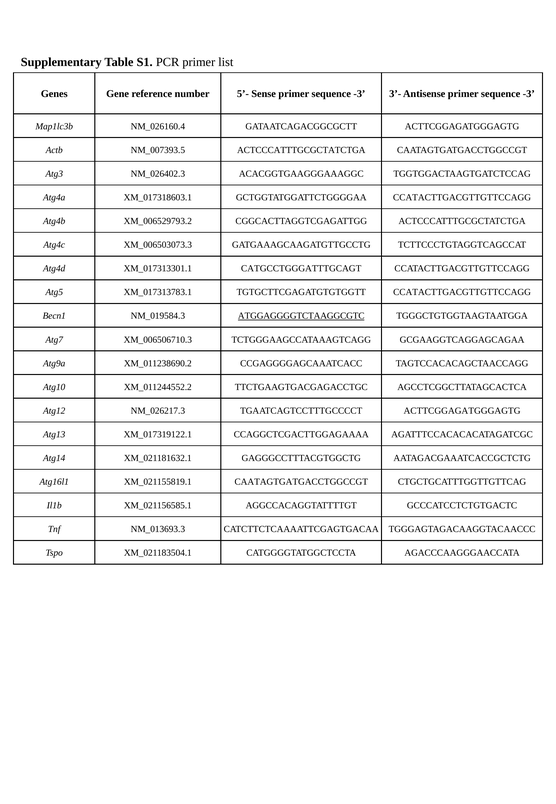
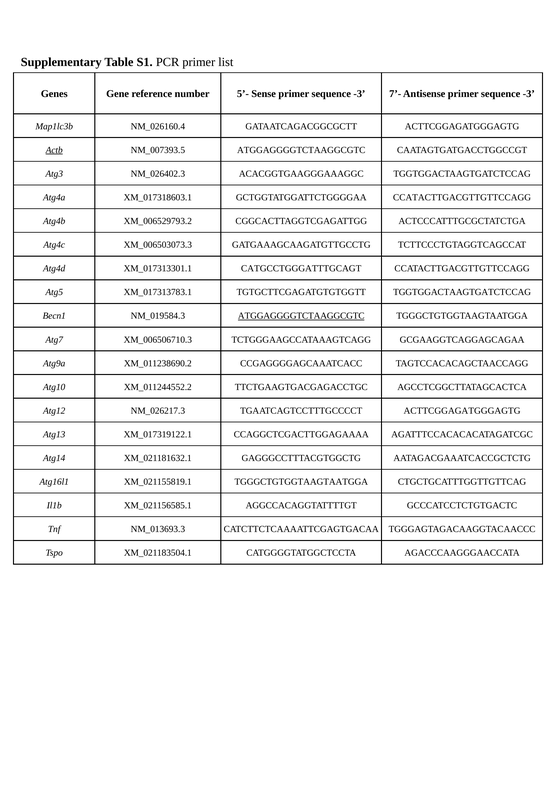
3’-: 3’- -> 7’- (395, 94)
Actb underline: none -> present (54, 150)
ACTCCCATTTGCGCTATCTGA: ACTCCCATTTGCGCTATCTGA -> ATGGAGGGGTCTAAGGCGTC (301, 150)
TGTGCTTCGAGATGTGTGGTT CCATACTTGACGTTGTTCCAGG: CCATACTTGACGTTGTTCCAGG -> TGGTGGACTAAGTGATCTCCAG (462, 292)
CAATAGTGATGACCTGGCCGT: CAATAGTGATGACCTGGCCGT -> TGGGCTGTGGTAAGTAATGGA (301, 481)
